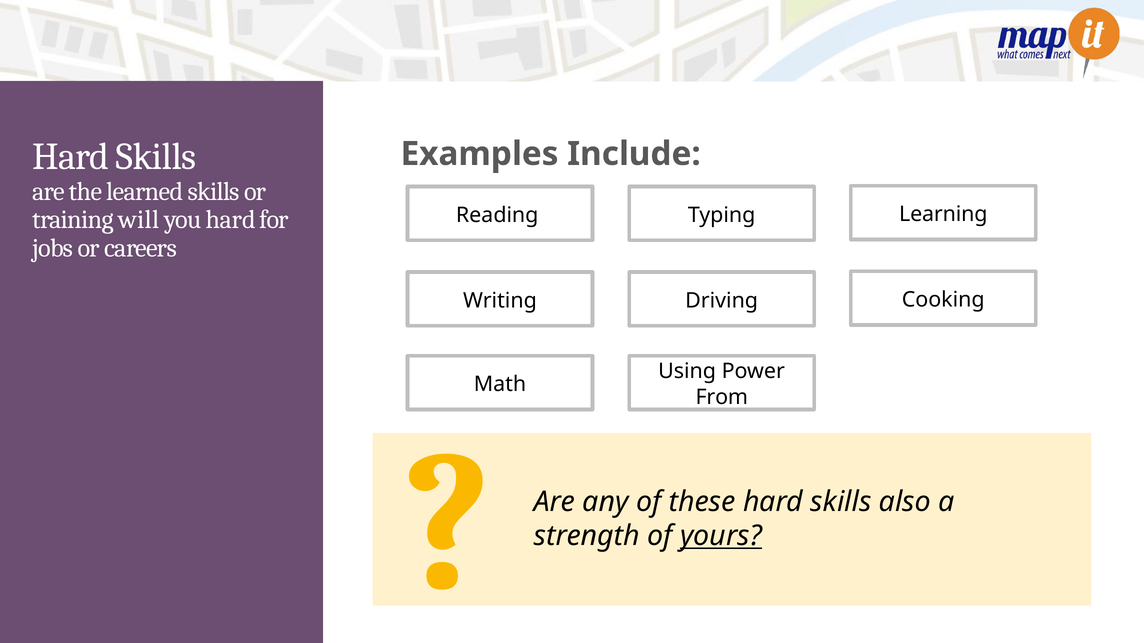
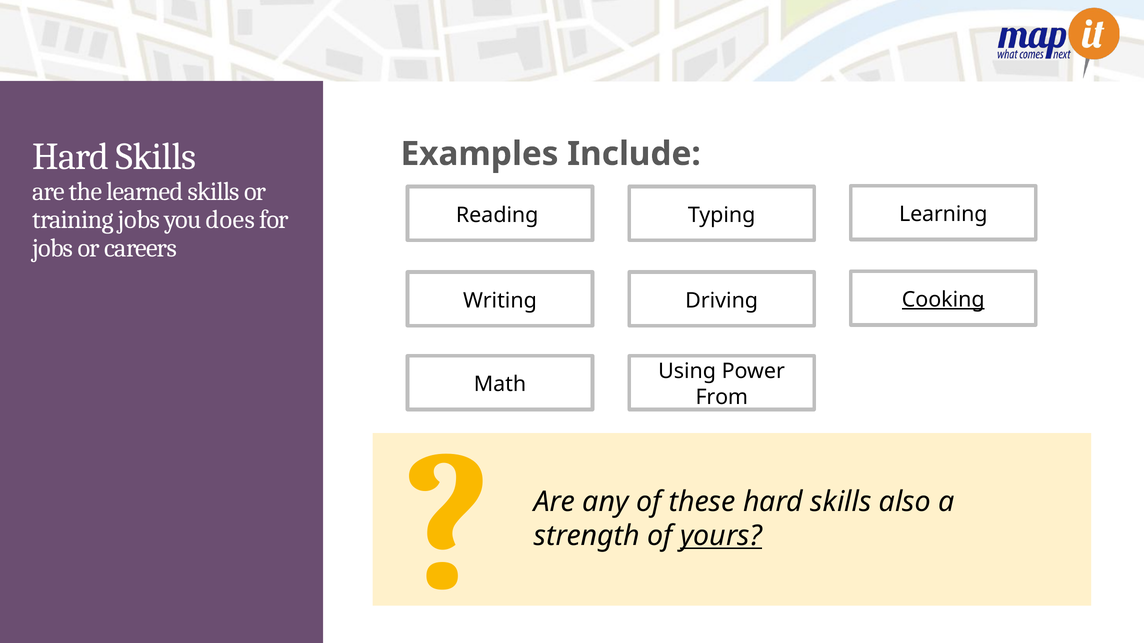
training will: will -> jobs (139, 220)
you hard: hard -> does (230, 220)
Cooking underline: none -> present (943, 300)
